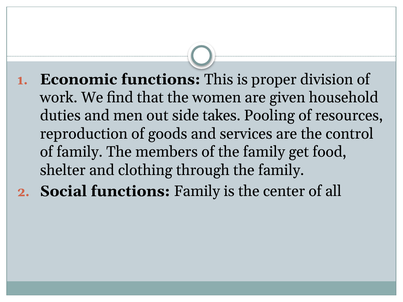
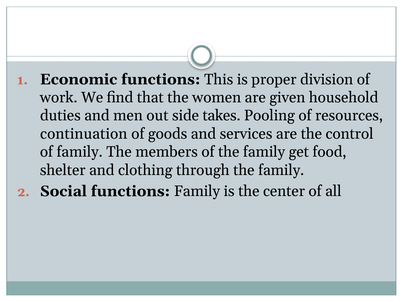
reproduction: reproduction -> continuation (84, 134)
